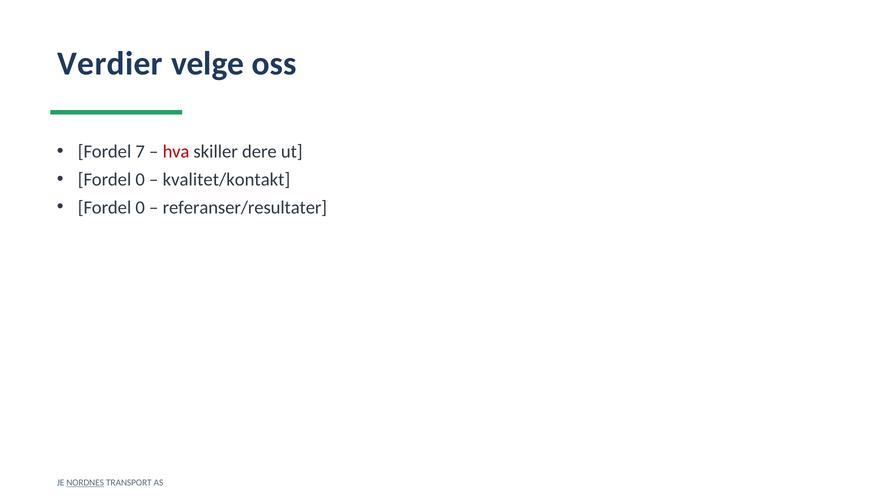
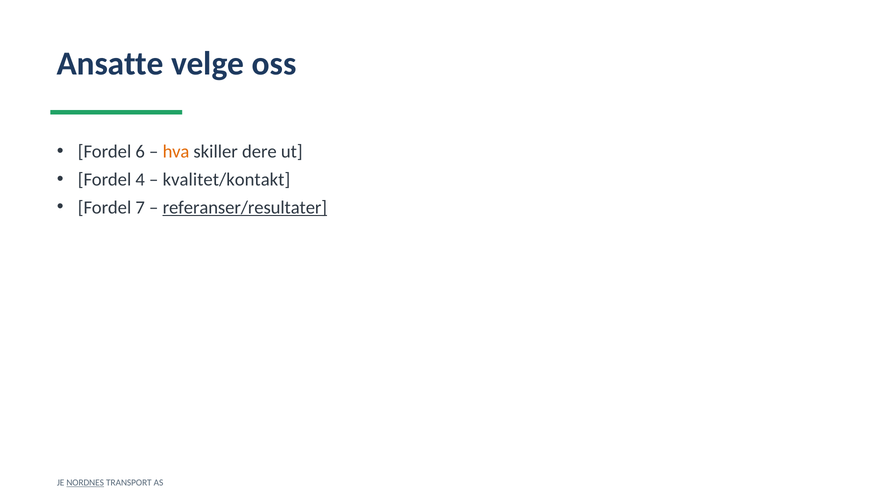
Verdier: Verdier -> Ansatte (110, 64)
7: 7 -> 6 (140, 151)
hva colour: red -> orange (176, 151)
0: 0 -> 4 (140, 179)
0: 0 -> 7 (140, 207)
referanser/resultater underline: none -> present (245, 207)
